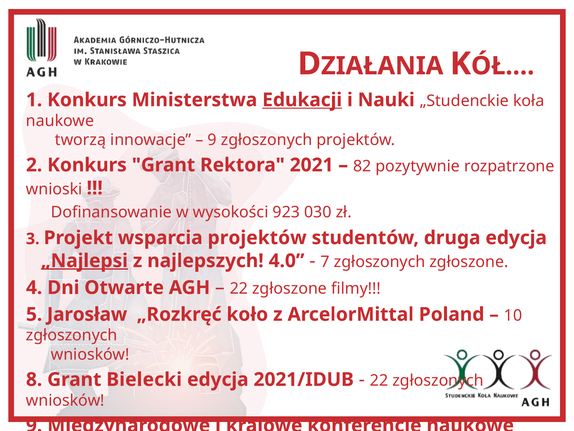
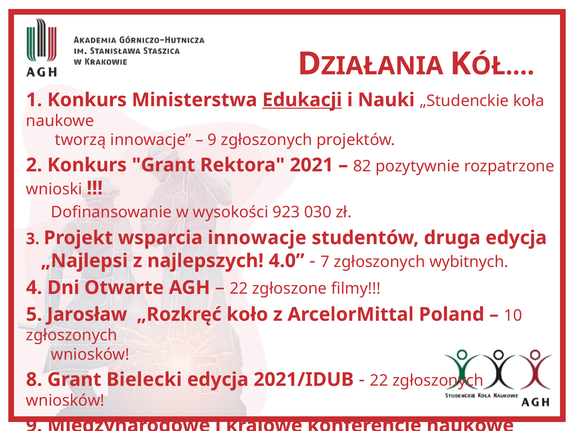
wsparcia projektów: projektów -> innowacje (257, 238)
„Najlepsi underline: present -> none (84, 261)
zgłoszonych zgłoszone: zgłoszone -> wybitnych (469, 262)
